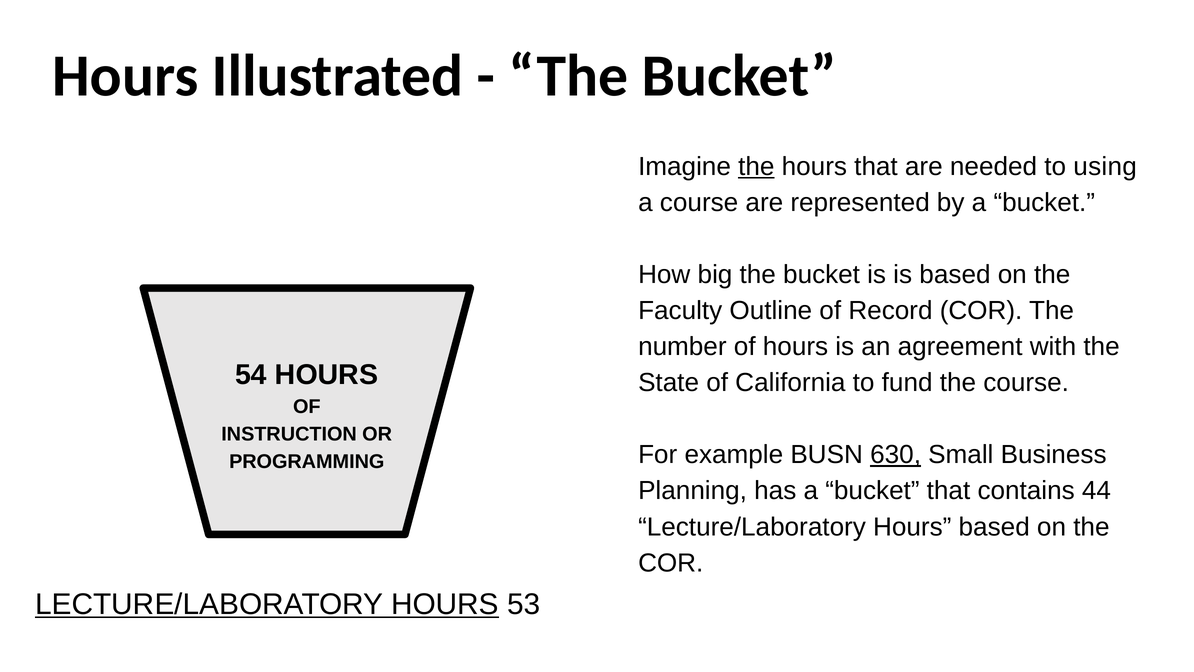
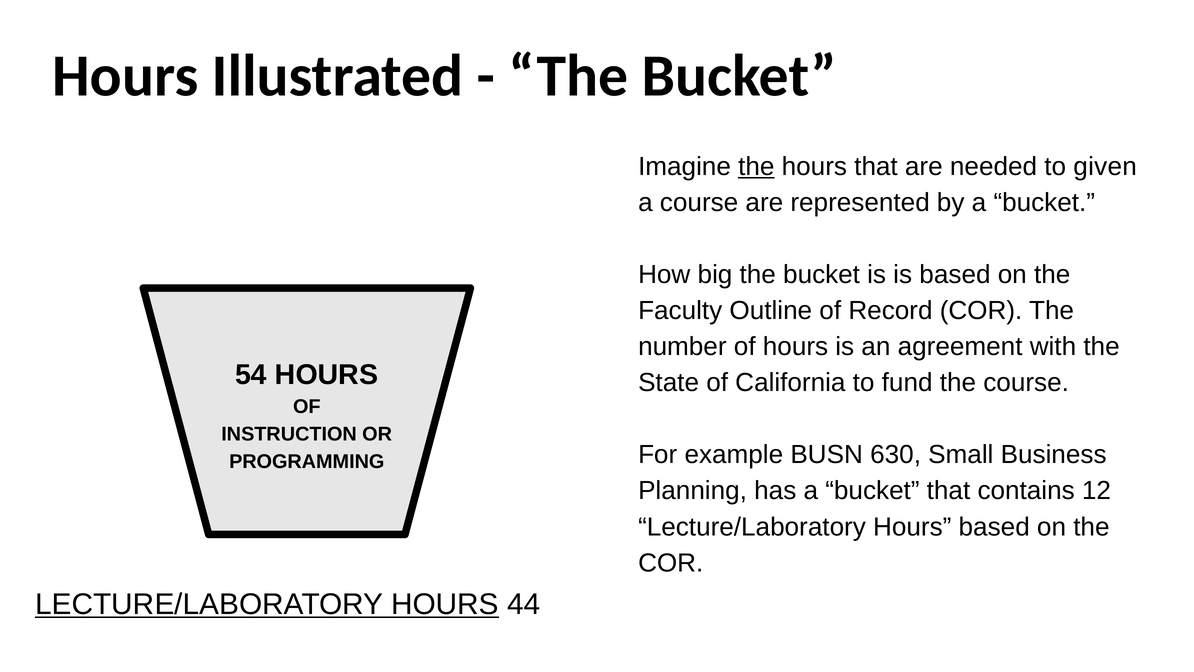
using: using -> given (1105, 166)
630 underline: present -> none (896, 455)
44: 44 -> 12 (1096, 491)
53: 53 -> 44 (524, 604)
